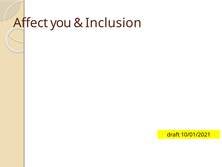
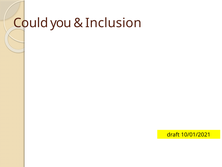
Affect: Affect -> Could (31, 23)
